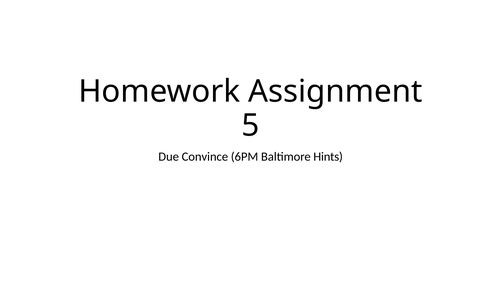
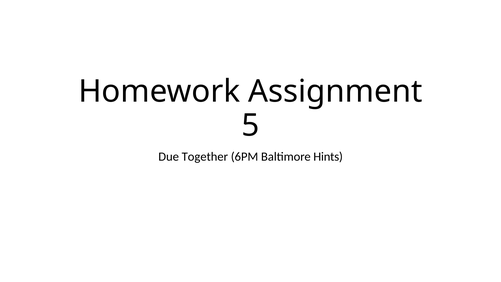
Convince: Convince -> Together (205, 157)
